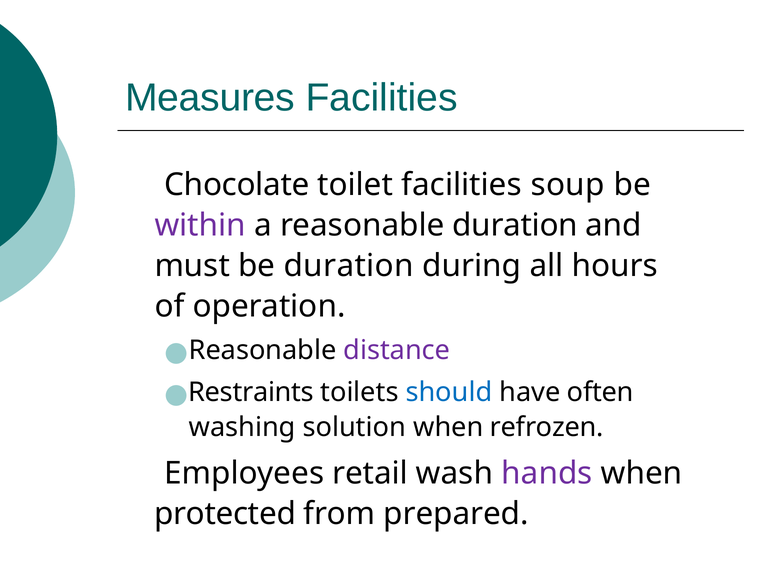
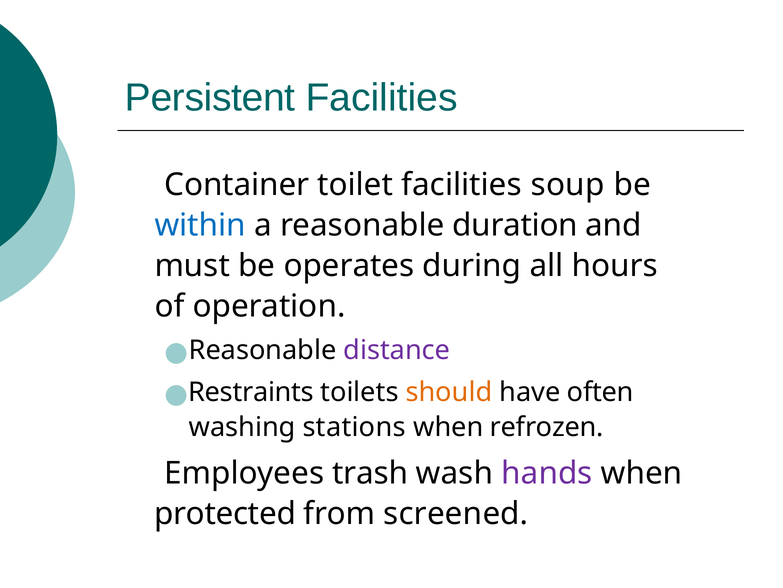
Measures: Measures -> Persistent (210, 98)
Chocolate: Chocolate -> Container (237, 184)
within colour: purple -> blue (200, 225)
be duration: duration -> operates (349, 265)
should colour: blue -> orange (449, 392)
solution: solution -> stations (354, 427)
retail: retail -> trash (370, 473)
prepared: prepared -> screened (456, 513)
